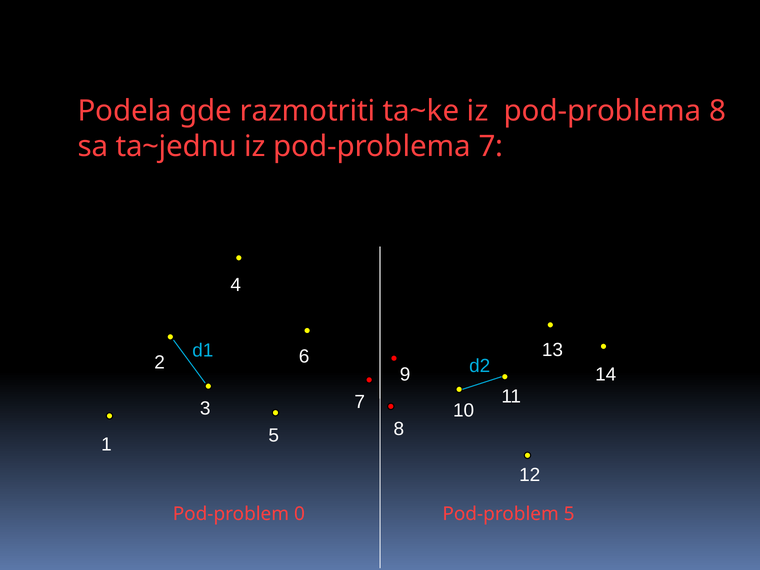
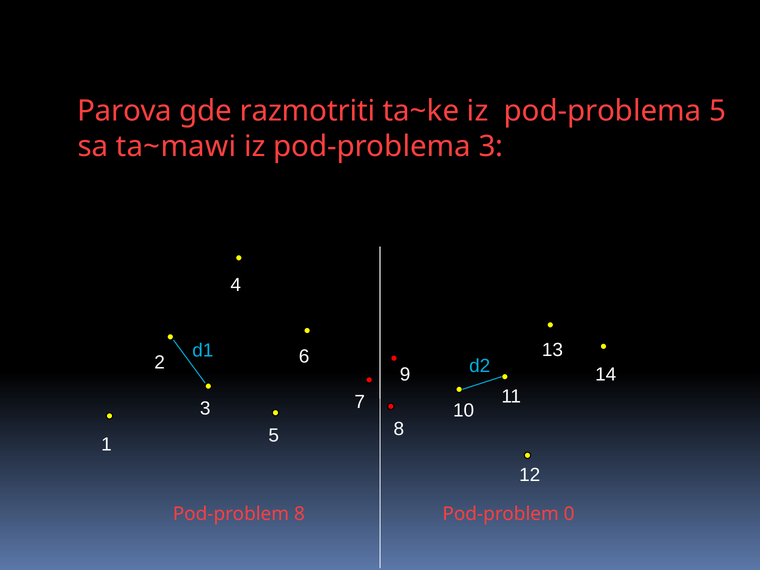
Podela: Podela -> Parova (125, 111)
pod-problema 8: 8 -> 5 (718, 111)
ta~jednu: ta~jednu -> ta~mawi (176, 146)
pod-problema 7: 7 -> 3 (491, 146)
Pod-problem 0: 0 -> 8 (299, 514)
Pod-problem 5: 5 -> 0 (569, 514)
